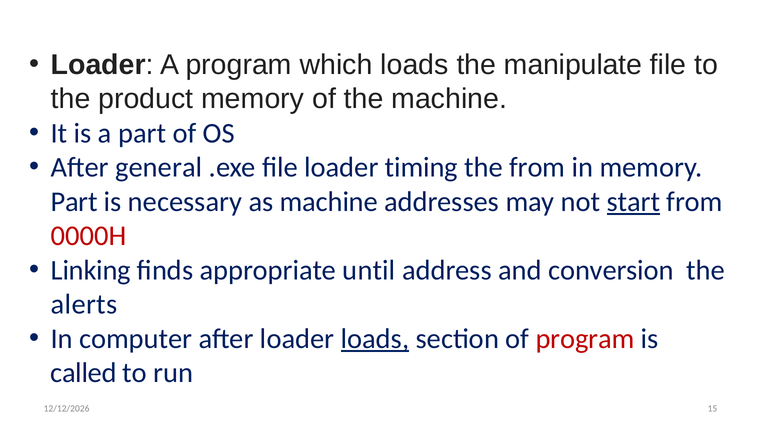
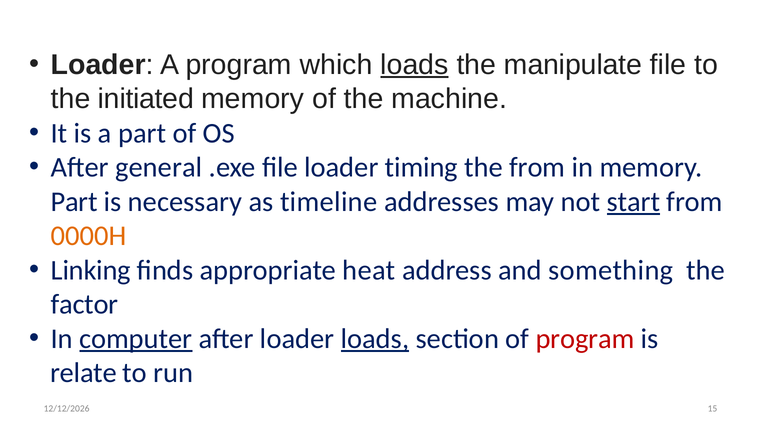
loads underline: none -> present (414, 65)
product: product -> initiated (146, 99)
as machine: machine -> timeline (329, 202)
0000H colour: red -> orange (89, 236)
until: until -> heat (369, 270)
conversion: conversion -> something (611, 270)
alerts: alerts -> factor (84, 304)
computer underline: none -> present (136, 339)
called: called -> relate (84, 373)
